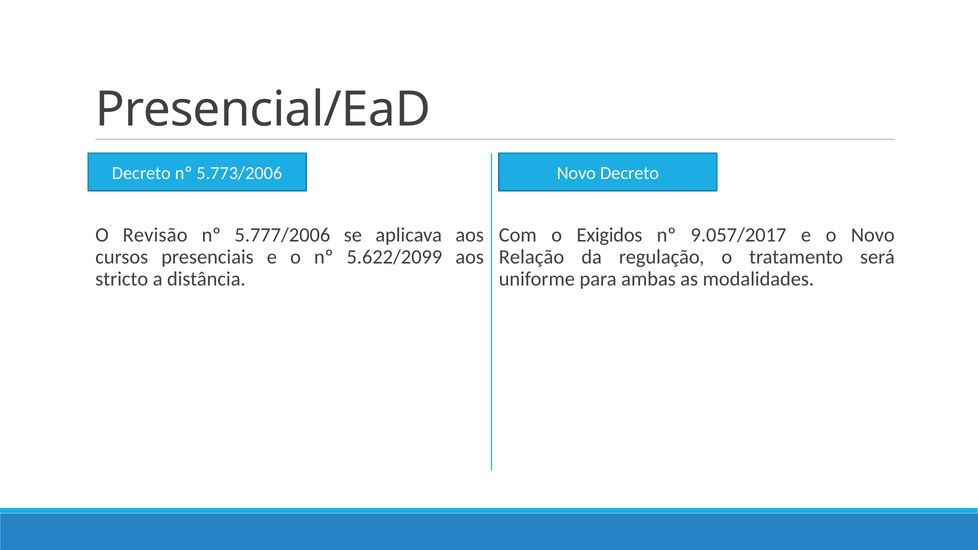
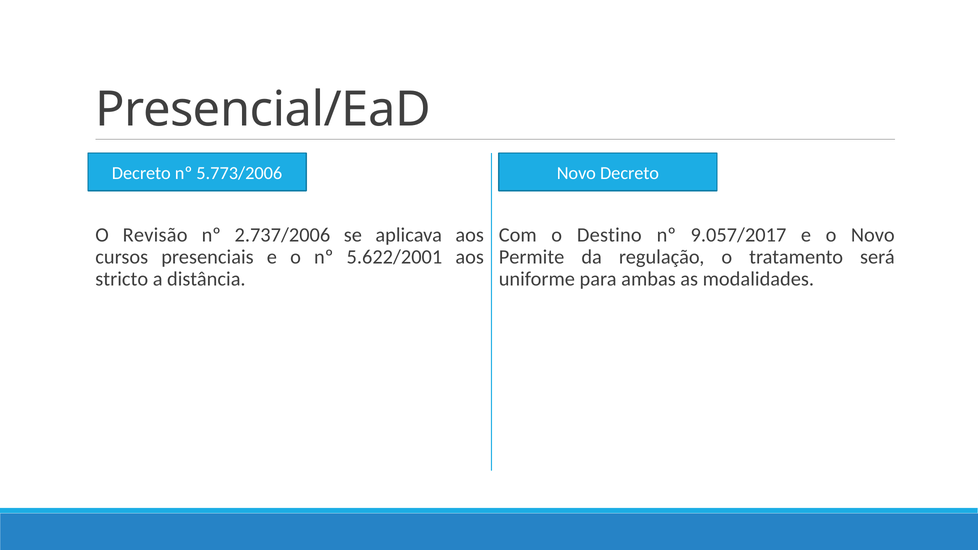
5.777/2006: 5.777/2006 -> 2.737/2006 (282, 235)
Exigidos: Exigidos -> Destino (609, 235)
5.622/2099: 5.622/2099 -> 5.622/2001 (394, 257)
Relação: Relação -> Permite (532, 257)
